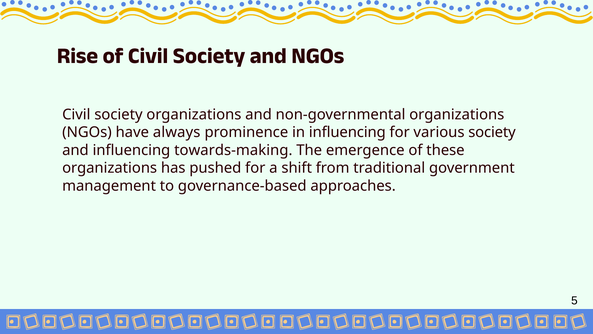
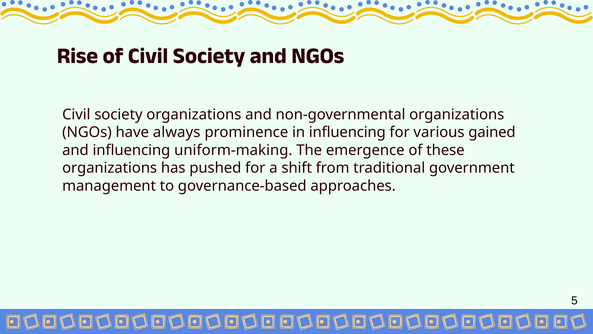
various society: society -> gained (492, 132)
towards-making: towards-making -> uniform-making (233, 150)
